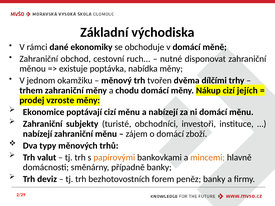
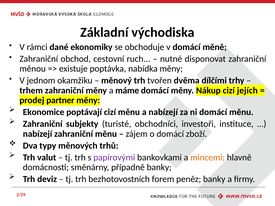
chodu: chodu -> máme (127, 91)
vzroste: vzroste -> partner (60, 100)
papírovými colour: orange -> purple (114, 158)
